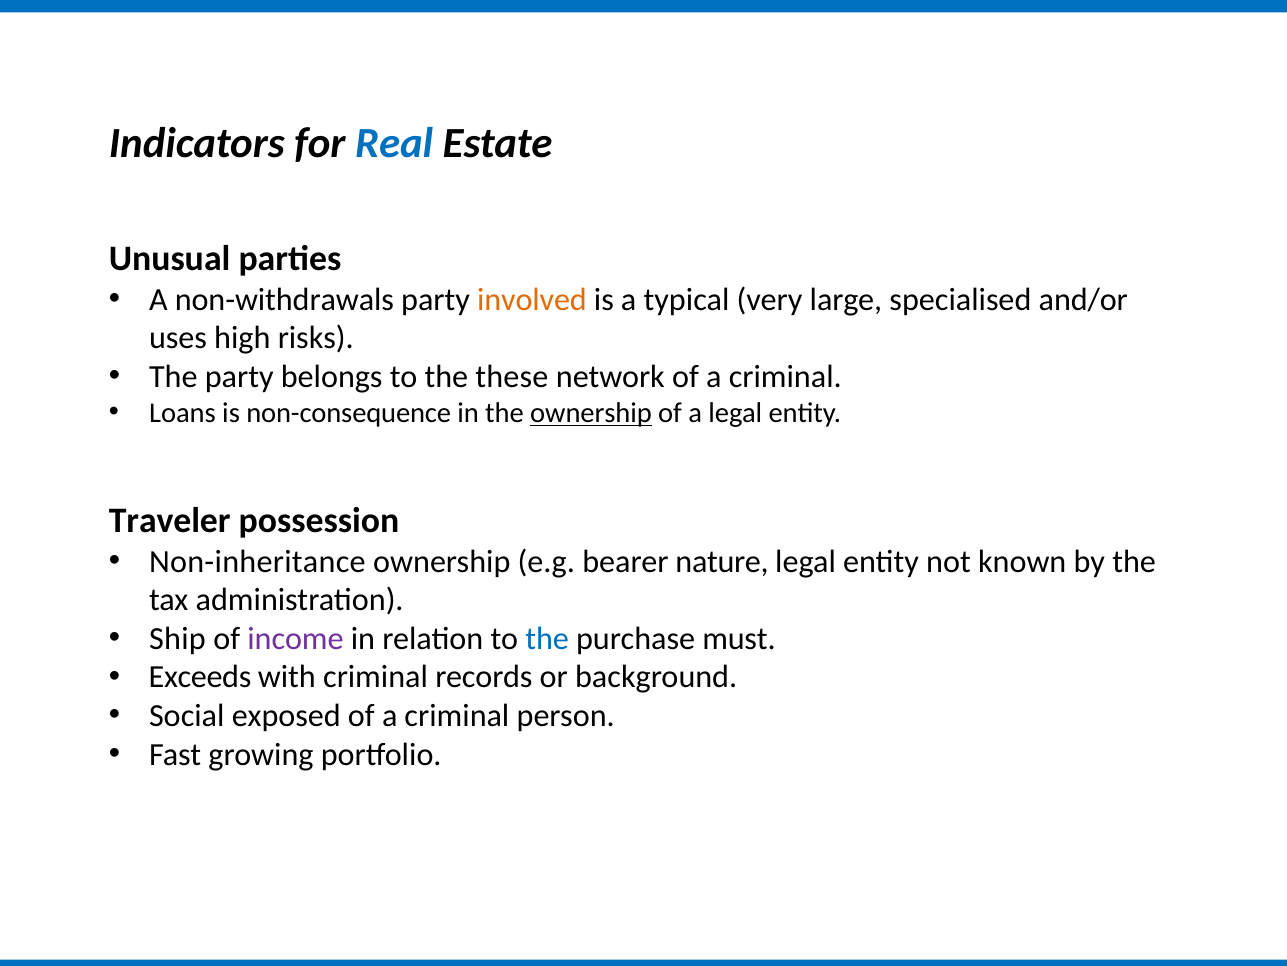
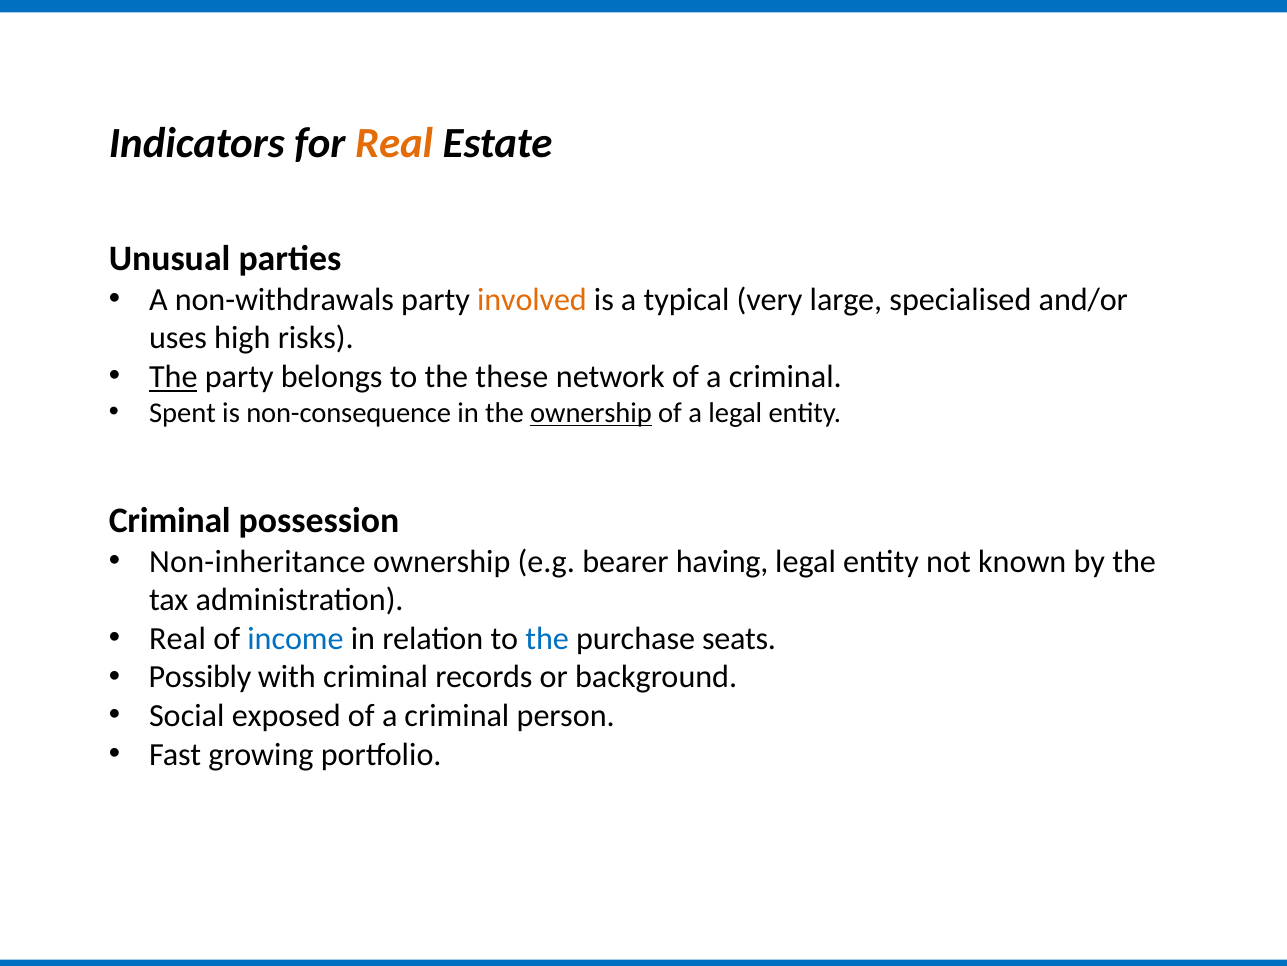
Real colour: blue -> orange (394, 144)
The underline: none -> present (173, 377)
Loans: Loans -> Spent (182, 413)
Traveler: Traveler -> Criminal (170, 520)
nature: nature -> having (722, 561)
Ship: Ship -> Real (177, 638)
income colour: purple -> blue (295, 638)
must: must -> seats (739, 638)
Exceeds: Exceeds -> Possibly (200, 677)
